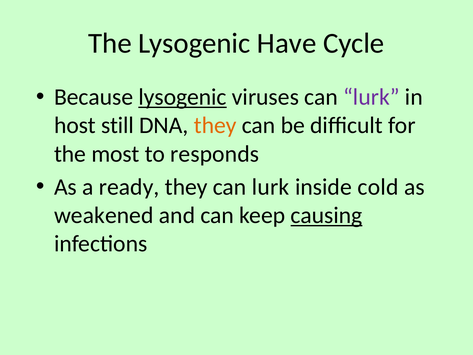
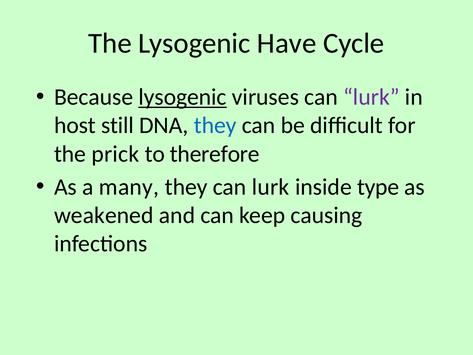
they colour: orange -> blue (215, 125)
most: most -> prick (115, 154)
responds: responds -> therefore (215, 154)
ready: ready -> many (129, 187)
cold: cold -> type (378, 187)
causing underline: present -> none (326, 215)
